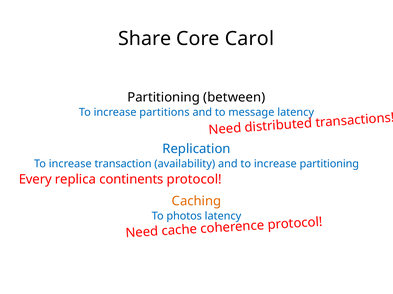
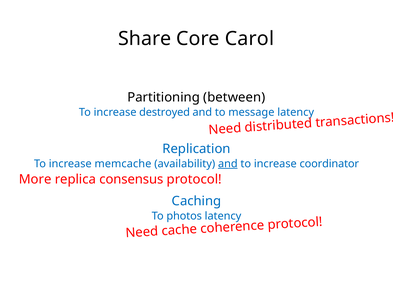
partitions: partitions -> destroyed (165, 113)
transaction: transaction -> memcache (123, 164)
and underline: none -> present (228, 164)
increase partitioning: partitioning -> coordinator (329, 164)
Every: Every -> More (35, 180)
continents: continents -> consensus (131, 180)
Caching colour: orange -> blue (196, 202)
